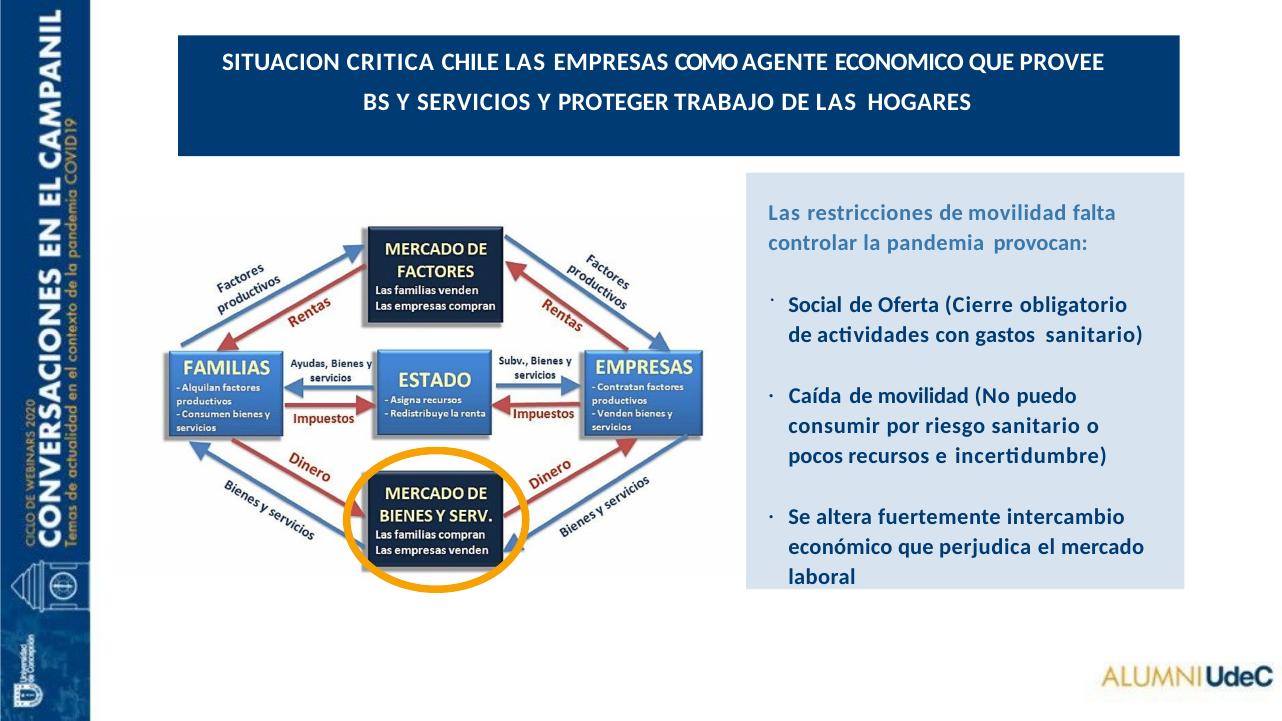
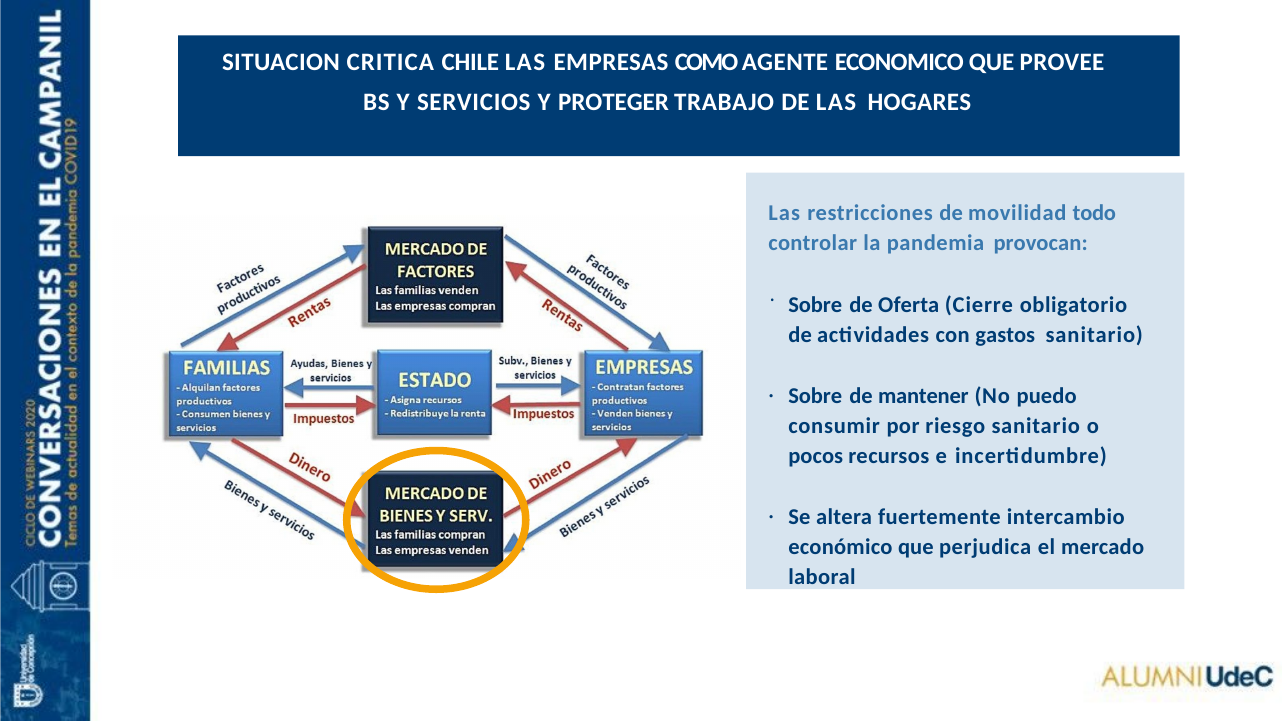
falta: falta -> todo (1094, 213)
Social: Social -> Sobre (815, 305)
Caída: Caída -> Sobre (815, 396)
movilidad: movilidad -> mantener (923, 396)
